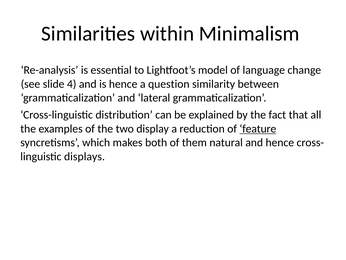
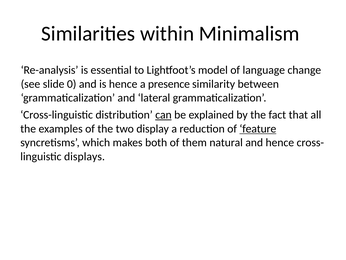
4: 4 -> 0 (72, 84)
question: question -> presence (169, 84)
can underline: none -> present (163, 115)
